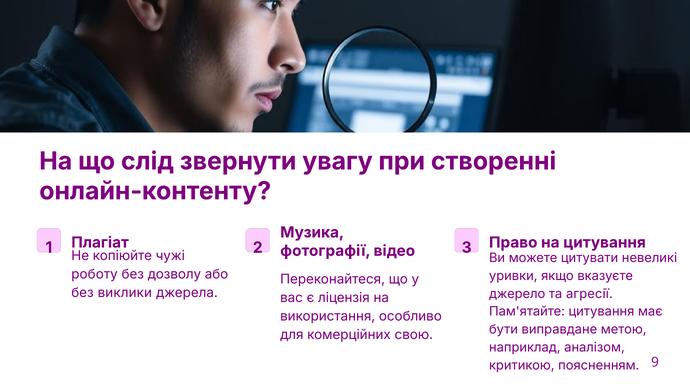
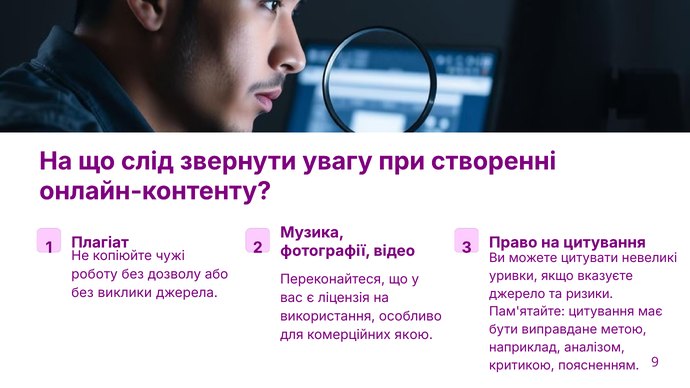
агресії: агресії -> ризики (590, 294)
свою: свою -> якою (414, 335)
